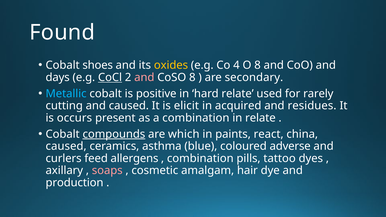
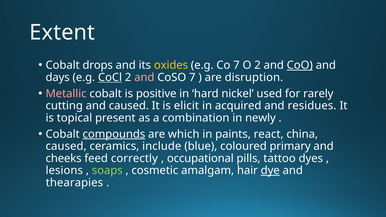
Found: Found -> Extent (62, 32)
shoes: shoes -> drops (98, 65)
Co 4: 4 -> 7 (236, 65)
O 8: 8 -> 2 (258, 65)
CoO underline: none -> present (300, 65)
CoSO 8: 8 -> 7 (192, 77)
secondary: secondary -> disruption (254, 77)
Metallic colour: light blue -> pink (66, 94)
hard relate: relate -> nickel (238, 94)
occurs: occurs -> topical (74, 118)
in relate: relate -> newly (260, 118)
asthma: asthma -> include (162, 146)
adverse: adverse -> primary (290, 146)
curlers: curlers -> cheeks (64, 158)
allergens: allergens -> correctly (134, 158)
combination: combination -> occupational (200, 158)
axillary: axillary -> lesions (64, 171)
soaps colour: pink -> light green (107, 171)
dye underline: none -> present (270, 171)
production: production -> thearapies (74, 183)
